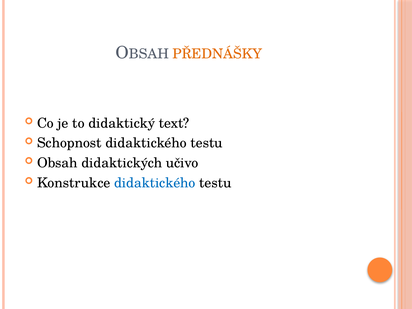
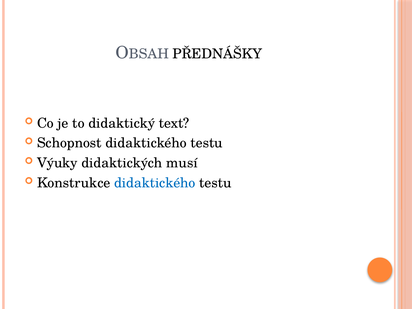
PŘEDNÁŠKY colour: orange -> black (217, 54)
Obsah: Obsah -> Výuky (57, 163)
učivo: učivo -> musí (182, 163)
